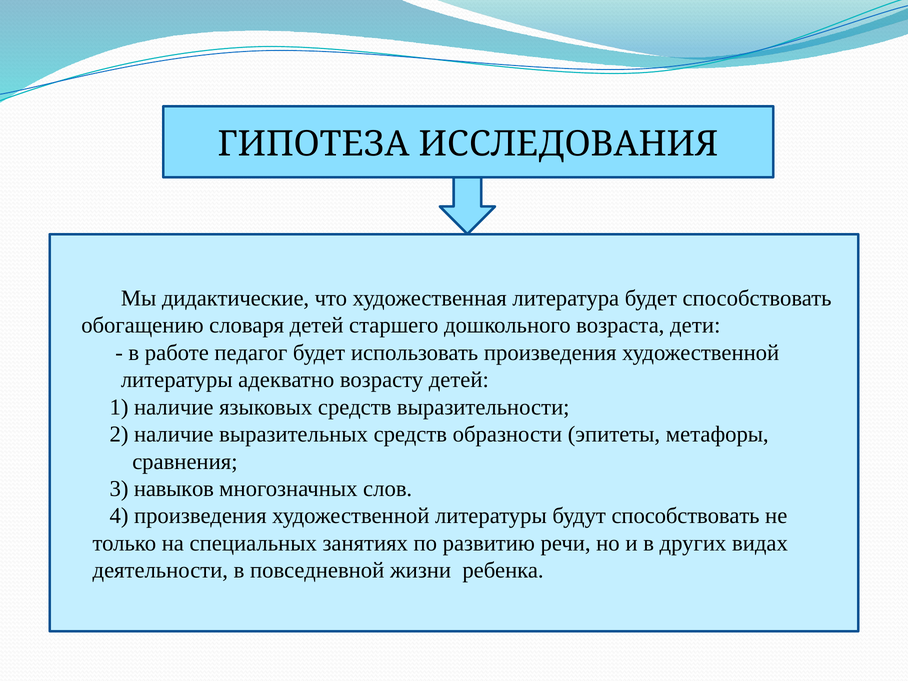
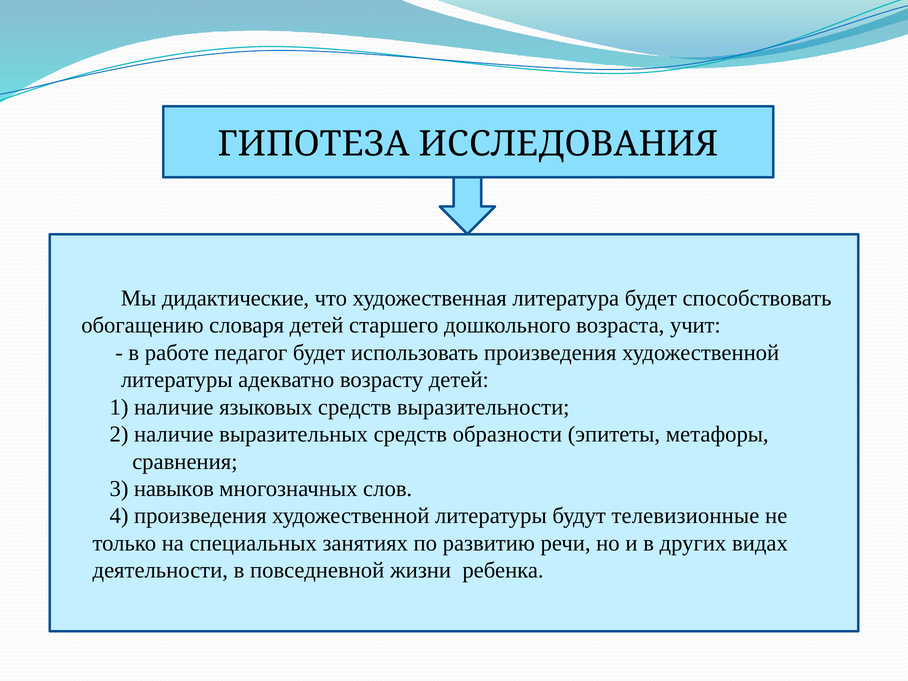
дети: дети -> учит (695, 325)
будут способствовать: способствовать -> телевизионные (685, 516)
